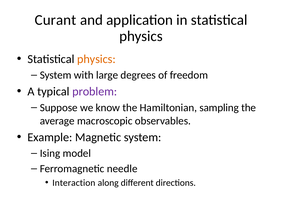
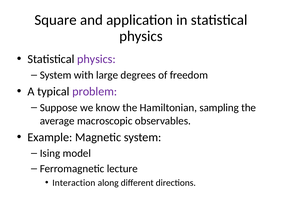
Curant: Curant -> Square (56, 20)
physics colour: orange -> purple (96, 59)
needle: needle -> lecture (122, 168)
